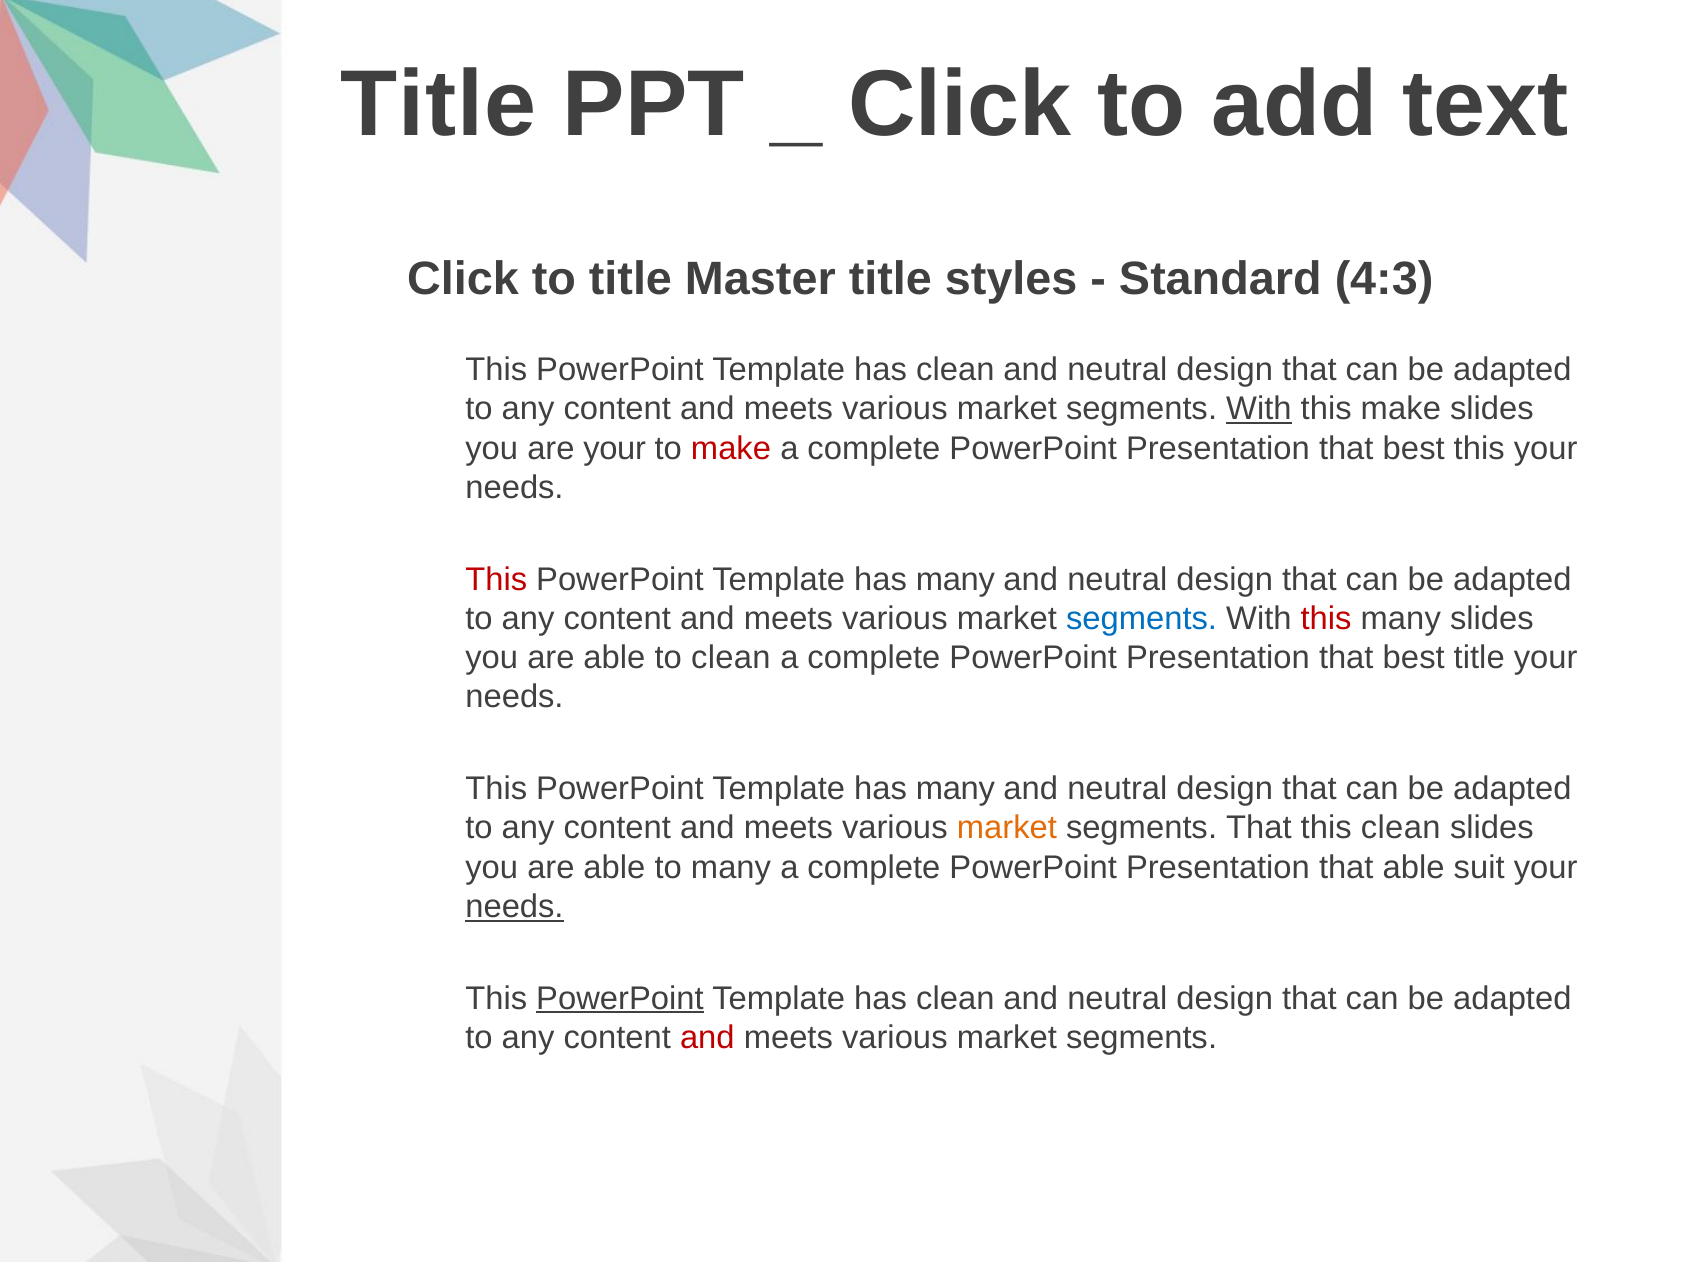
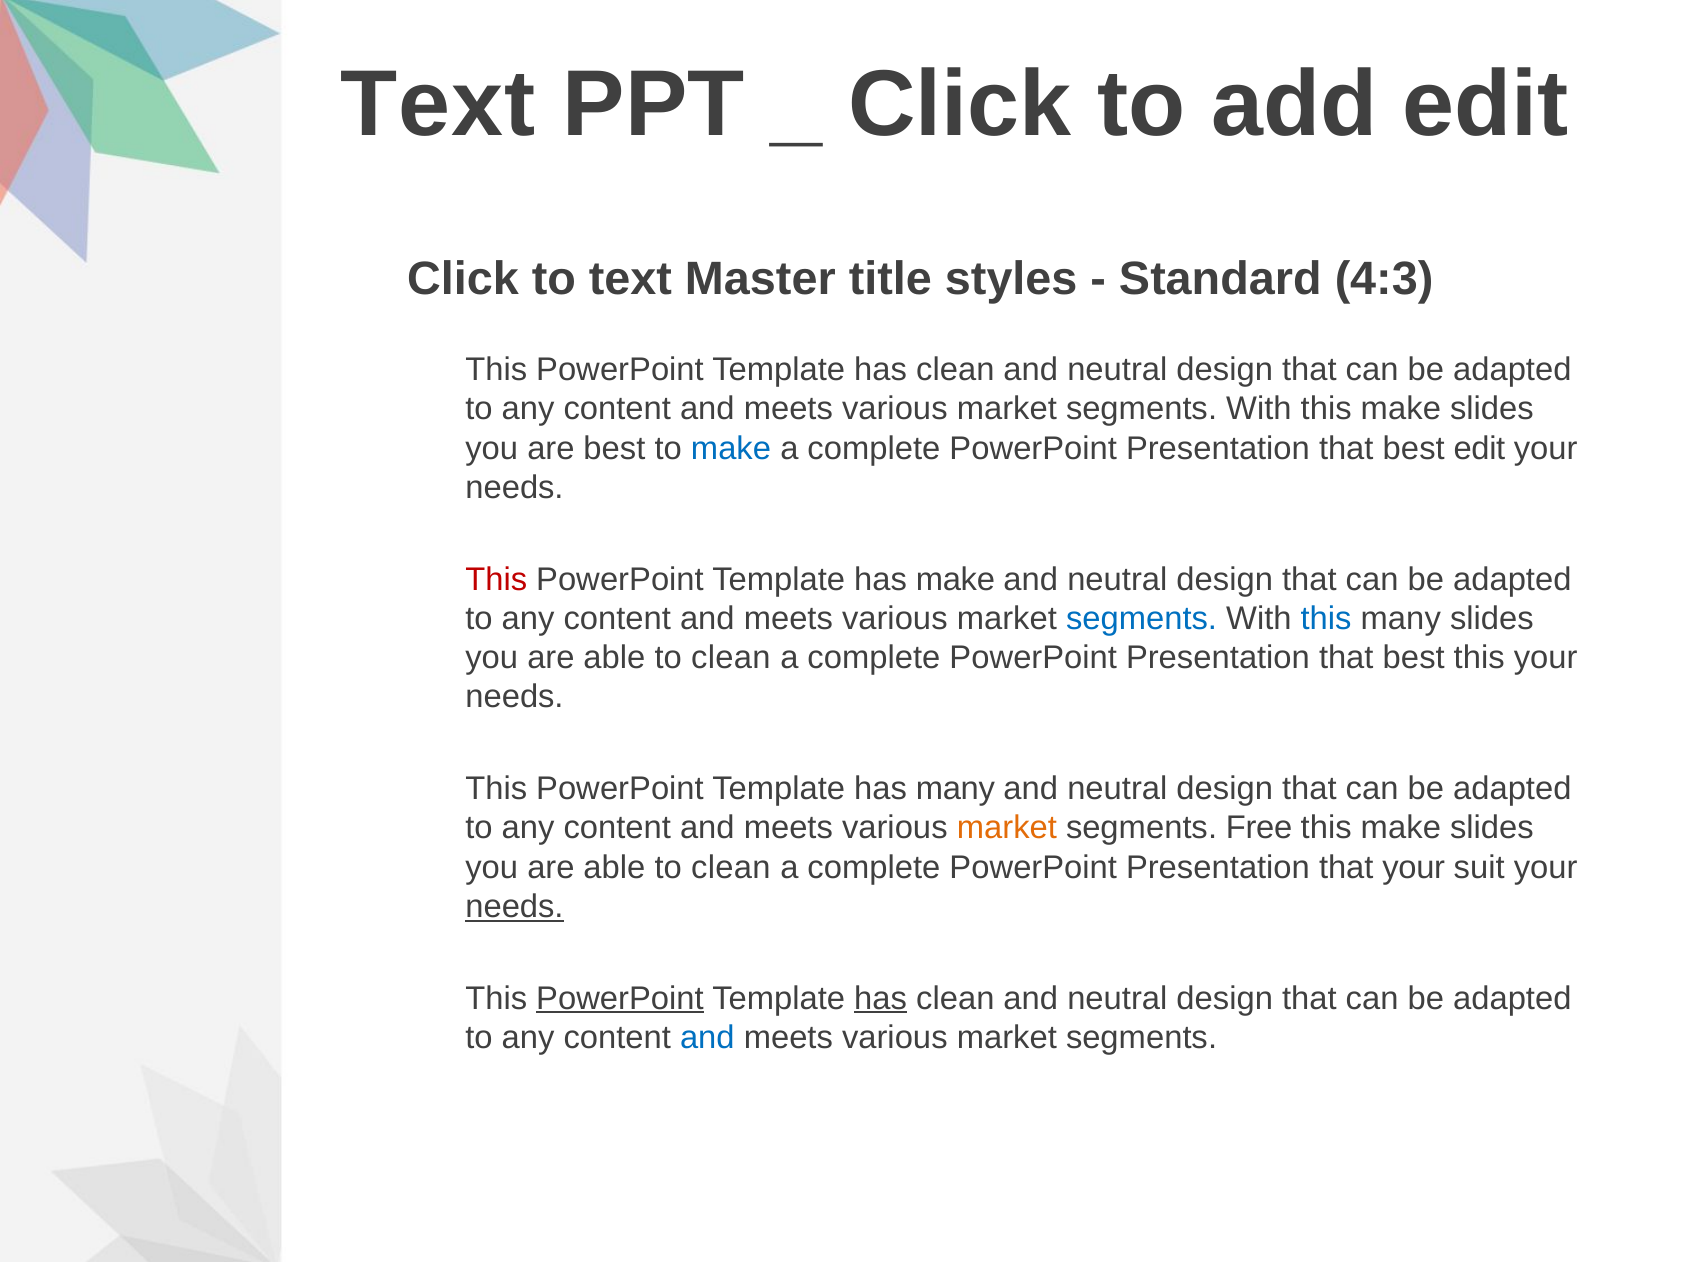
Title: Title -> Text (438, 105)
add text: text -> edit (1486, 105)
to title: title -> text (630, 279)
With underline: present -> none (1259, 409)
are your: your -> best (614, 448)
make colour: red -> blue (731, 448)
best this: this -> edit (1479, 448)
many: many -> make (955, 579)
this colour: red -> blue (1326, 618)
best title: title -> this (1479, 658)
segments That: That -> Free (1259, 828)
clean: clean -> make (1401, 828)
many: many -> clean (731, 867)
that able: able -> your (1414, 867)
has underline: none -> present (881, 998)
and colour: red -> blue (707, 1037)
